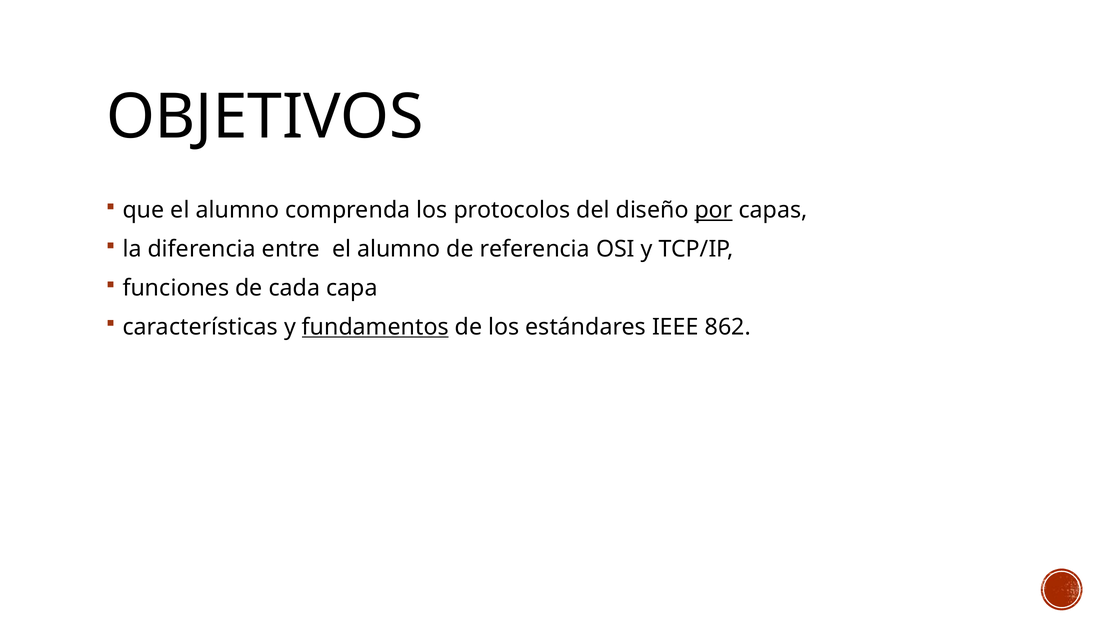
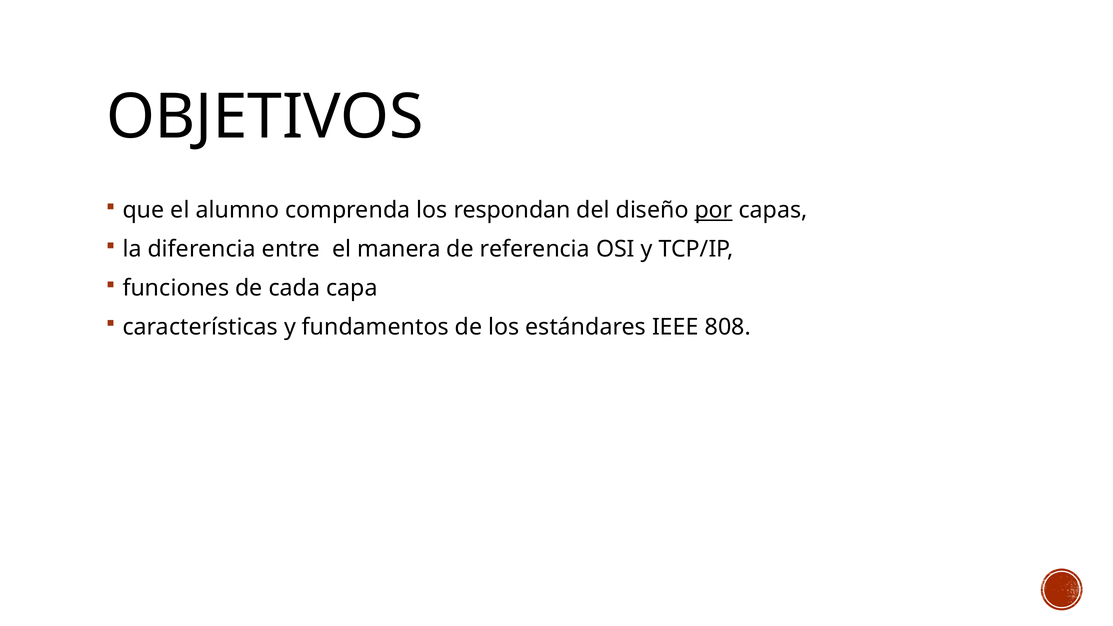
protocolos: protocolos -> respondan (512, 210)
entre el alumno: alumno -> manera (399, 249)
fundamentos underline: present -> none (375, 327)
862: 862 -> 808 (728, 327)
